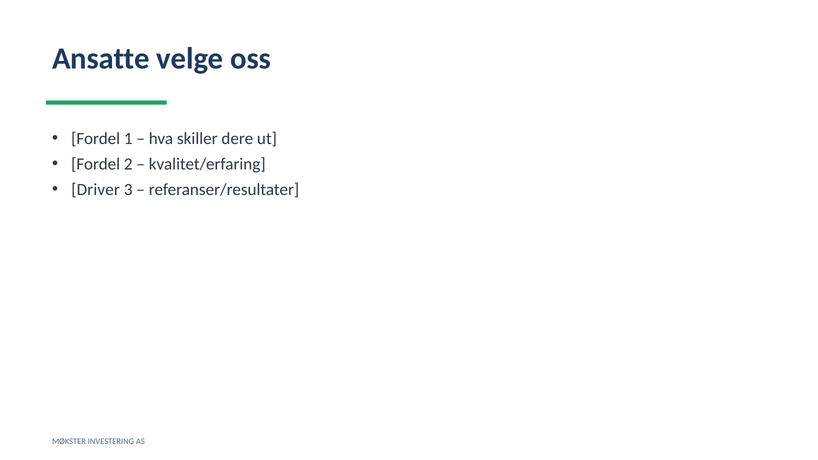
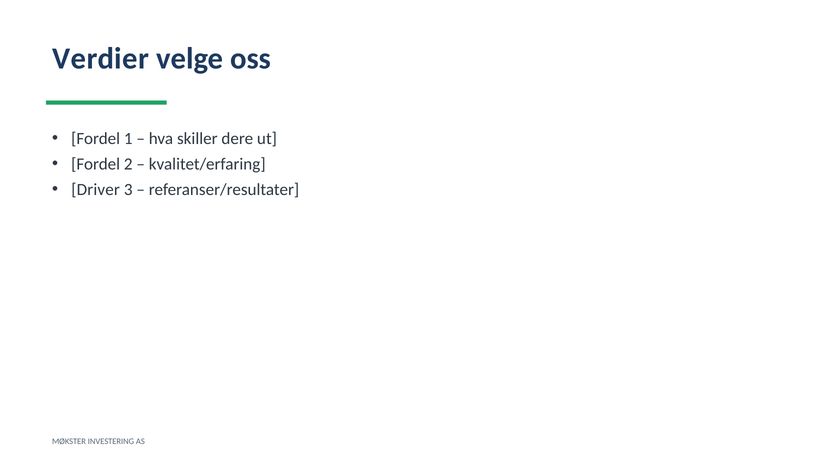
Ansatte: Ansatte -> Verdier (101, 58)
